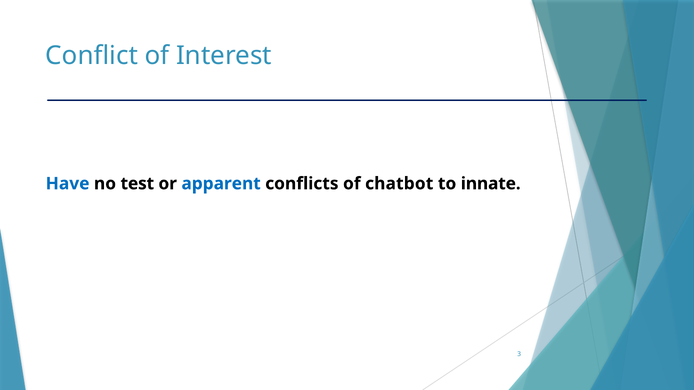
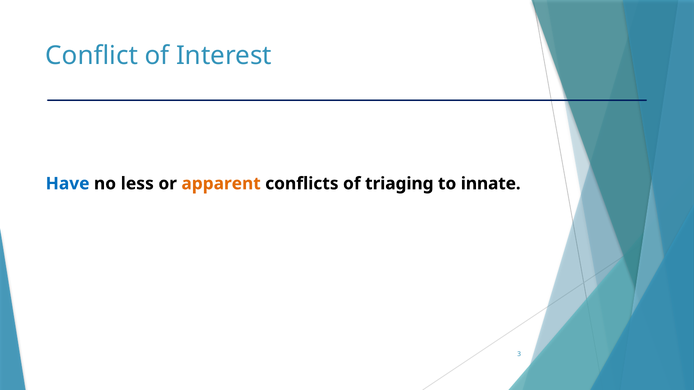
test: test -> less (137, 184)
apparent colour: blue -> orange (221, 184)
chatbot: chatbot -> triaging (399, 184)
